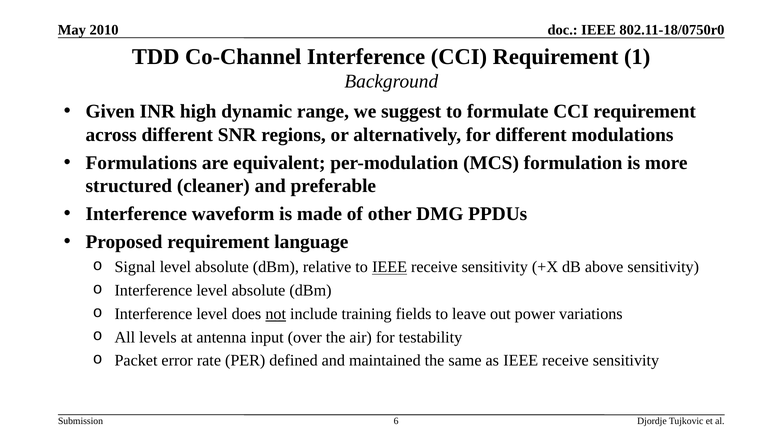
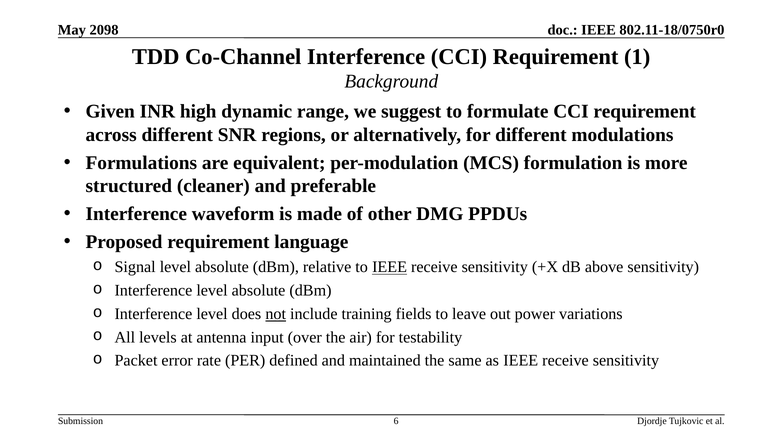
2010: 2010 -> 2098 (104, 30)
